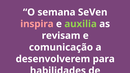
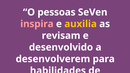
semana: semana -> pessoas (56, 12)
auxilia colour: light green -> yellow (81, 24)
comunicação: comunicação -> desenvolvido (61, 47)
